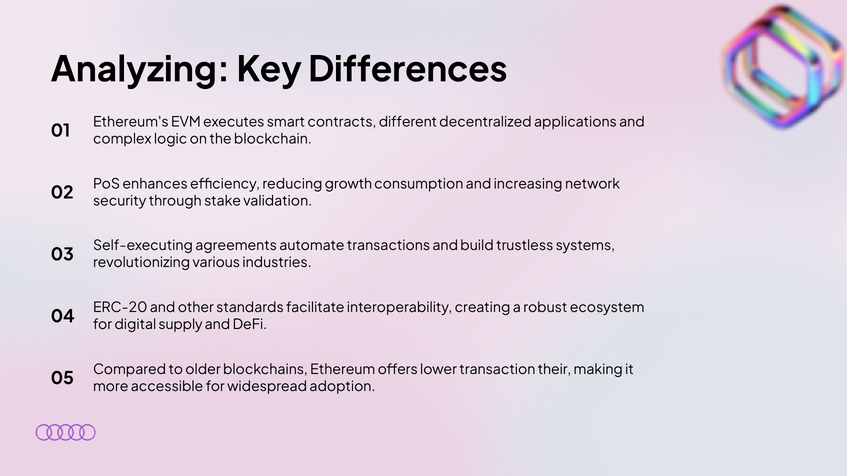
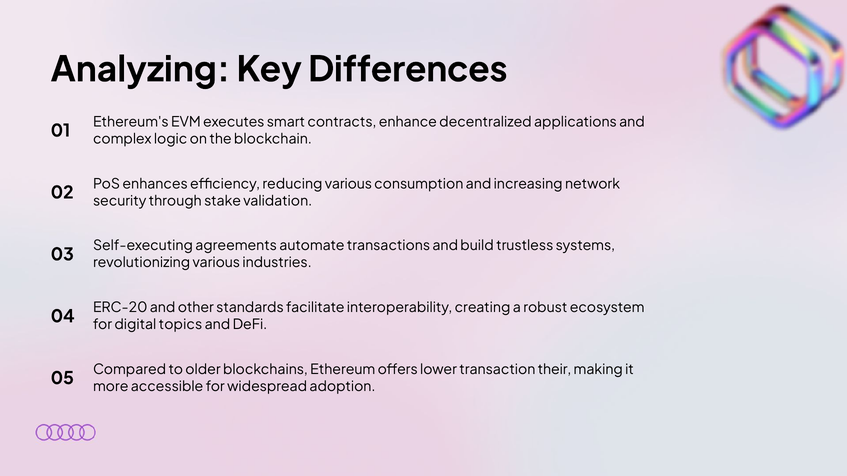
different: different -> enhance (408, 122)
reducing growth: growth -> various (348, 184)
supply: supply -> topics (180, 325)
